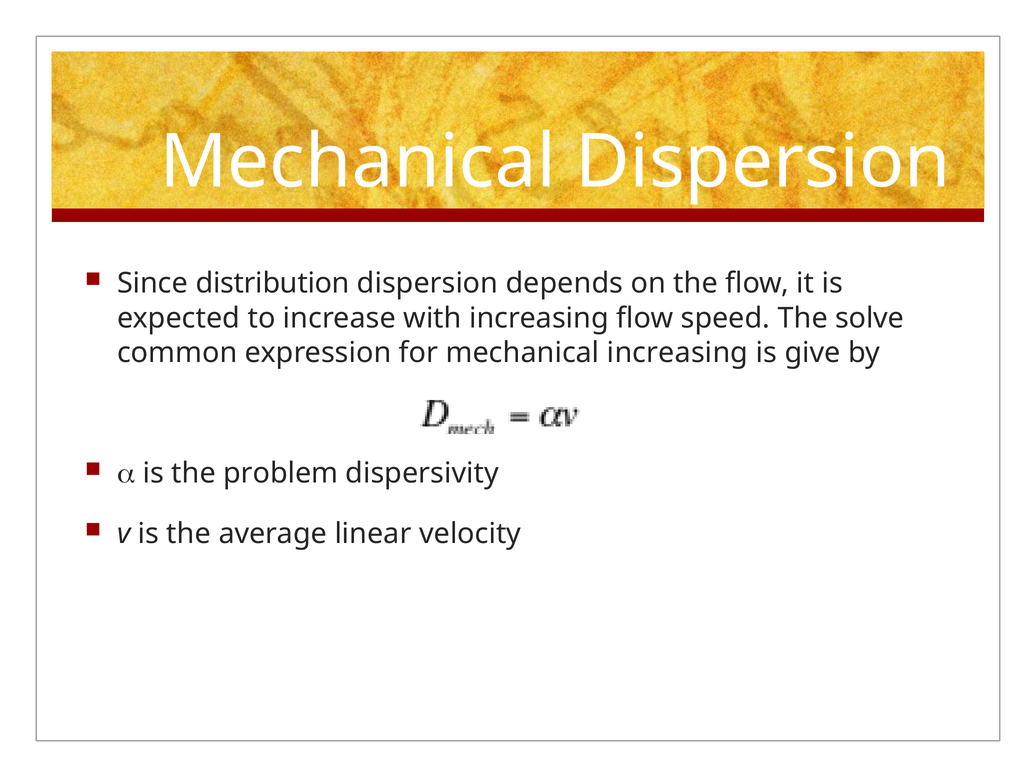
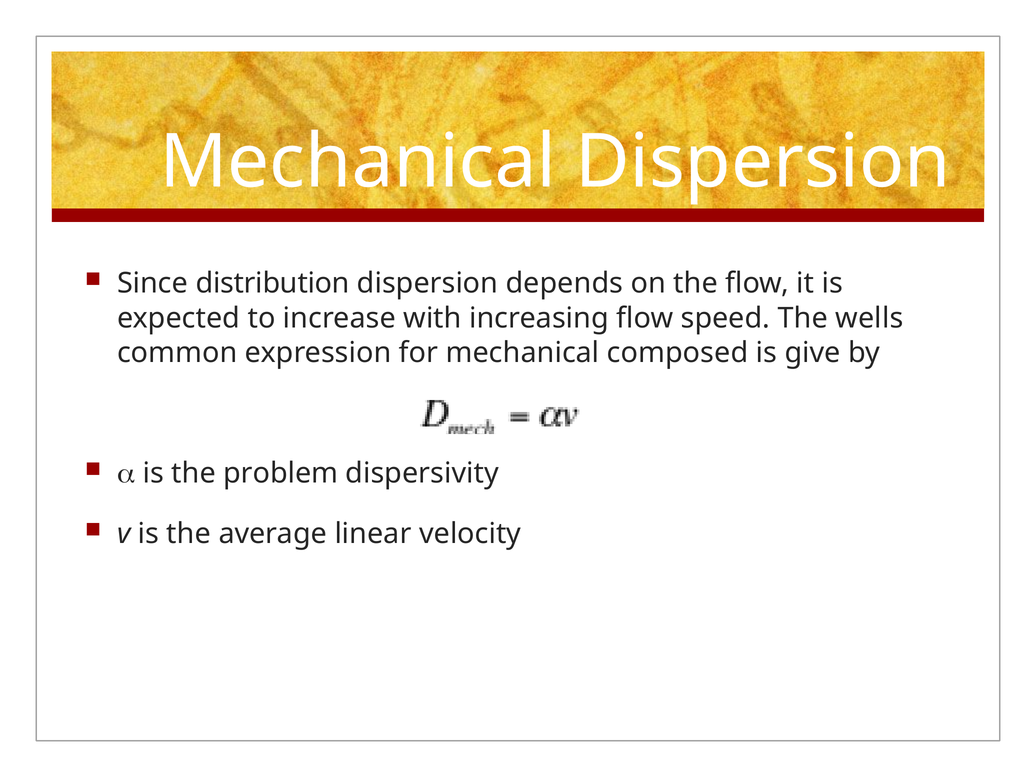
solve: solve -> wells (869, 318)
mechanical increasing: increasing -> composed (678, 353)
